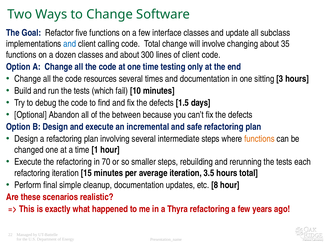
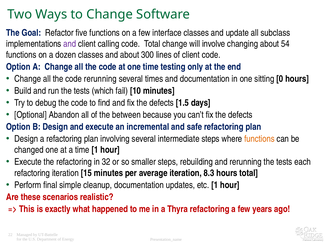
and colour: blue -> purple (70, 44)
35: 35 -> 54 (285, 44)
code resources: resources -> rerunning (100, 79)
3: 3 -> 0 (280, 79)
70: 70 -> 32 (106, 162)
3.5: 3.5 -> 8.3 (209, 173)
etc 8: 8 -> 1 (215, 185)
